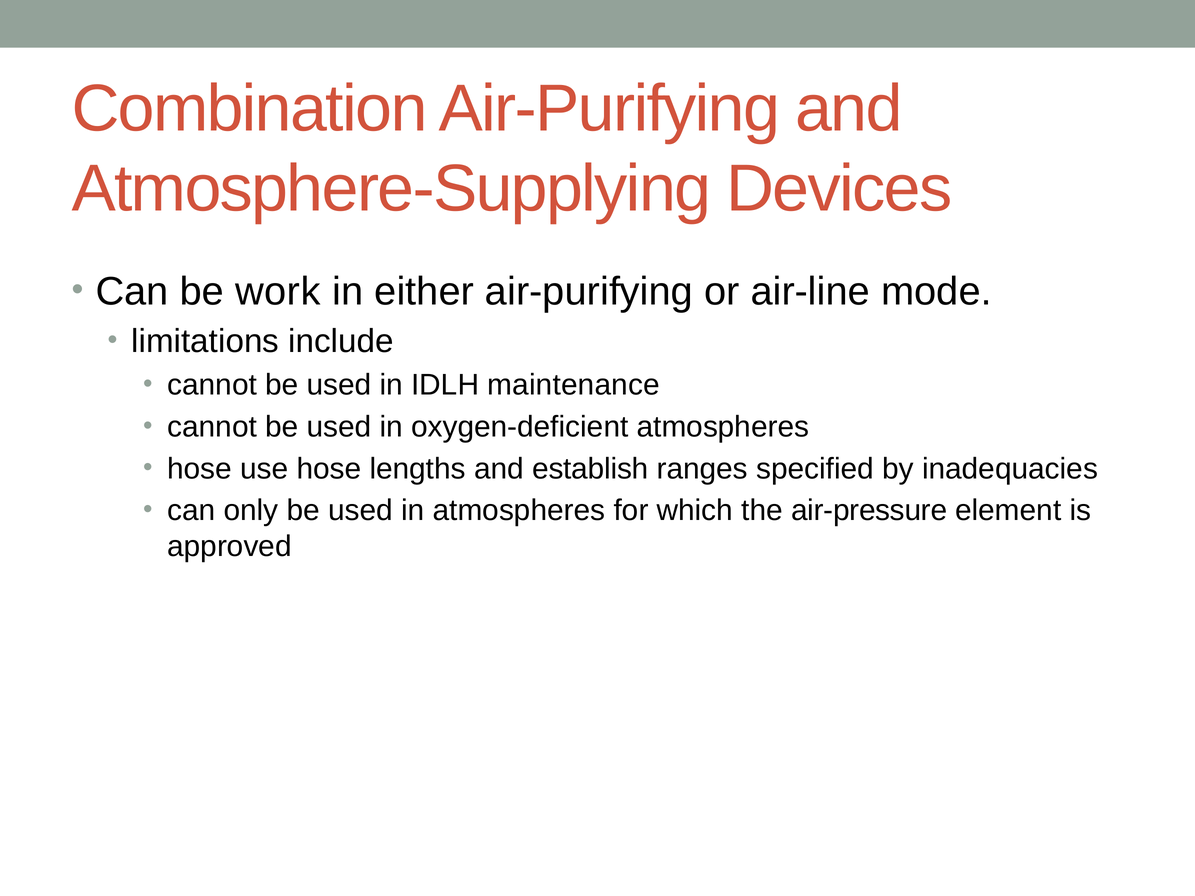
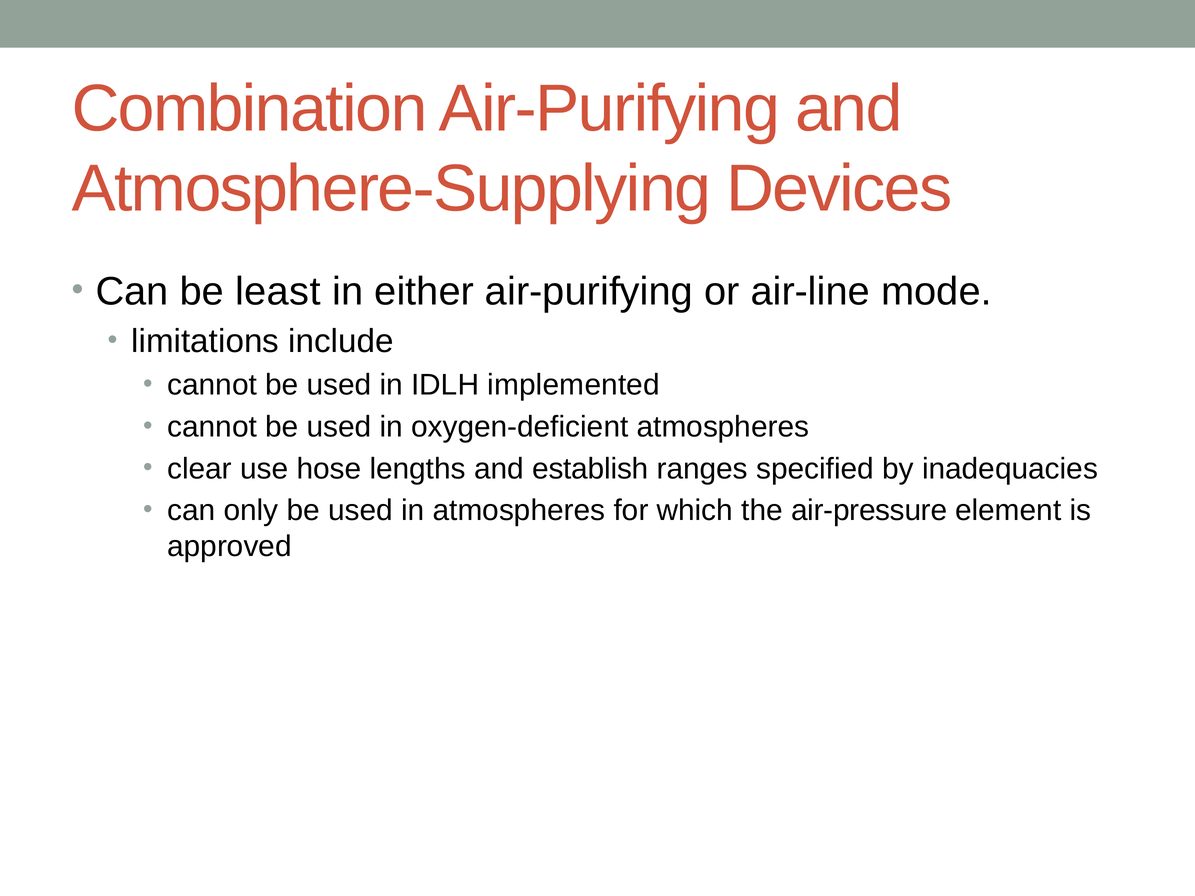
work: work -> least (278, 292)
maintenance: maintenance -> implemented (574, 385)
hose: hose -> clear (200, 469)
